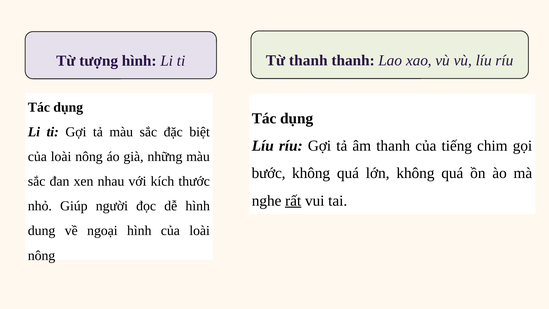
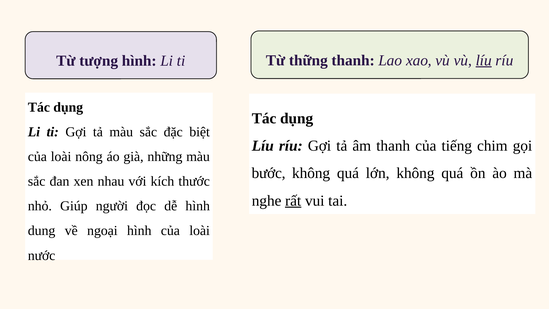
Từ thanh: thanh -> thững (308, 60)
líu underline: none -> present (484, 60)
nông: nông -> nước (42, 255)
